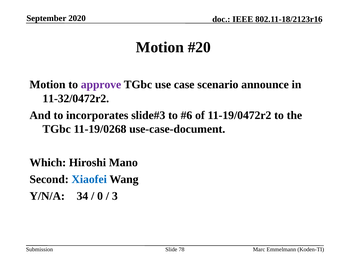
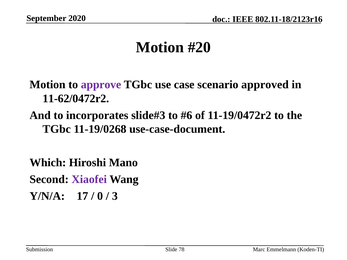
announce: announce -> approved (265, 85)
11-32/0472r2: 11-32/0472r2 -> 11-62/0472r2 (76, 99)
Xiaofei colour: blue -> purple (89, 180)
34: 34 -> 17 (82, 196)
